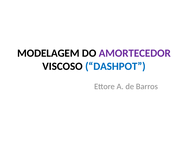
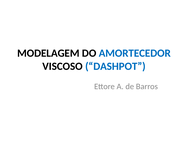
AMORTECEDOR colour: purple -> blue (135, 53)
